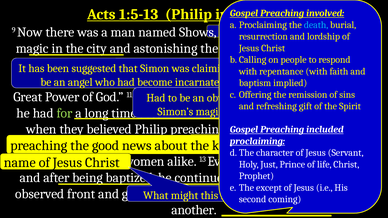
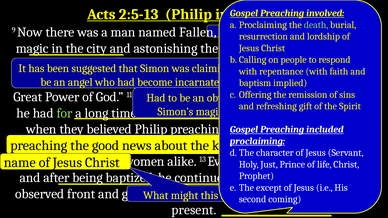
1:5-13: 1:5-13 -> 2:5-13 (139, 14)
death colour: light blue -> light green (316, 25)
Shows: Shows -> Fallen (198, 32)
another: another -> present (194, 210)
